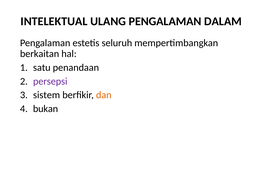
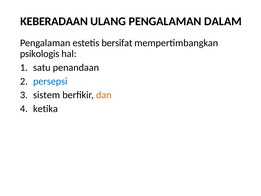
INTELEKTUAL: INTELEKTUAL -> KEBERADAAN (54, 21)
seluruh: seluruh -> bersifat (117, 43)
berkaitan: berkaitan -> psikologis (40, 54)
persepsi colour: purple -> blue (50, 81)
bukan: bukan -> ketika (45, 109)
